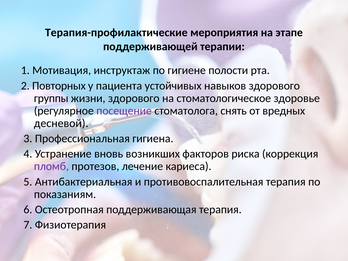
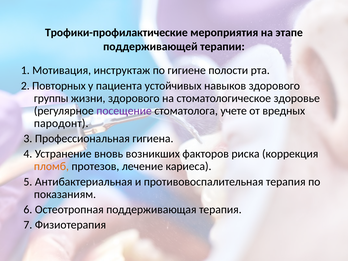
Терапия-профилактические: Терапия-профилактические -> Трофики-профилактические (116, 33)
снять: снять -> учете (234, 111)
десневой: десневой -> пародонт (61, 123)
пломб colour: purple -> orange (51, 166)
